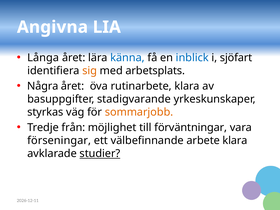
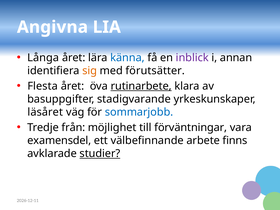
inblick colour: blue -> purple (192, 58)
sjöfart: sjöfart -> annan (236, 58)
arbetsplats: arbetsplats -> förutsätter (155, 71)
Några: Några -> Flesta (43, 86)
rutinarbete underline: none -> present (141, 86)
styrkas: styrkas -> läsåret (45, 112)
sommarjobb colour: orange -> blue (139, 112)
förseningar: förseningar -> examensdel (59, 141)
arbete klara: klara -> finns (235, 141)
